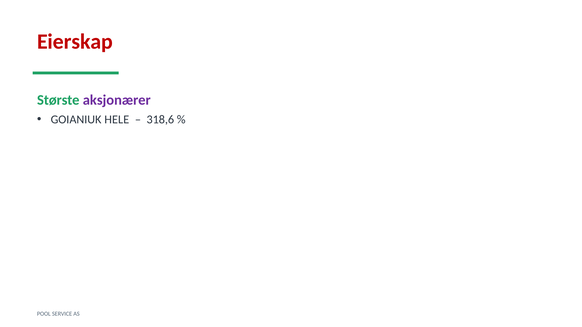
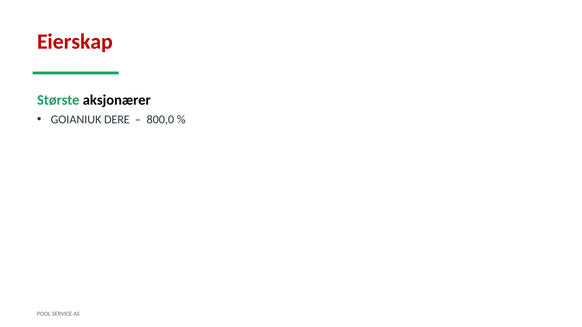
aksjonærer colour: purple -> black (117, 100)
HELE: HELE -> DERE (117, 120)
318,6: 318,6 -> 800,0 (160, 120)
